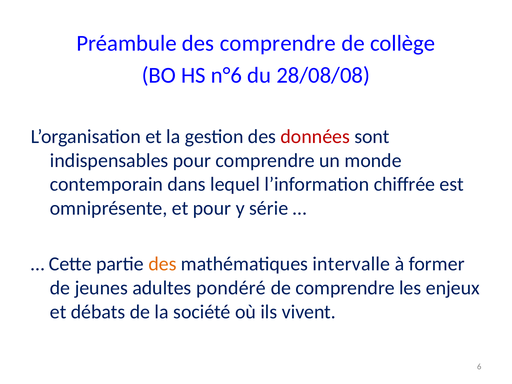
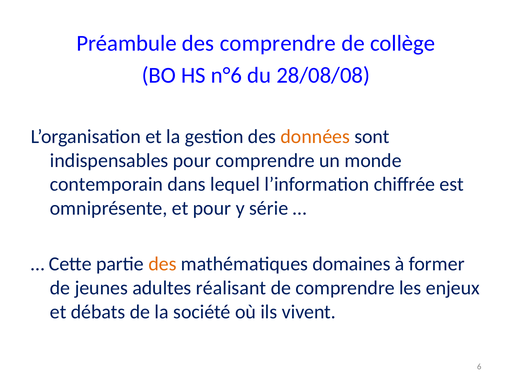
données colour: red -> orange (315, 137)
intervalle: intervalle -> domaines (352, 264)
pondéré: pondéré -> réalisant (231, 288)
